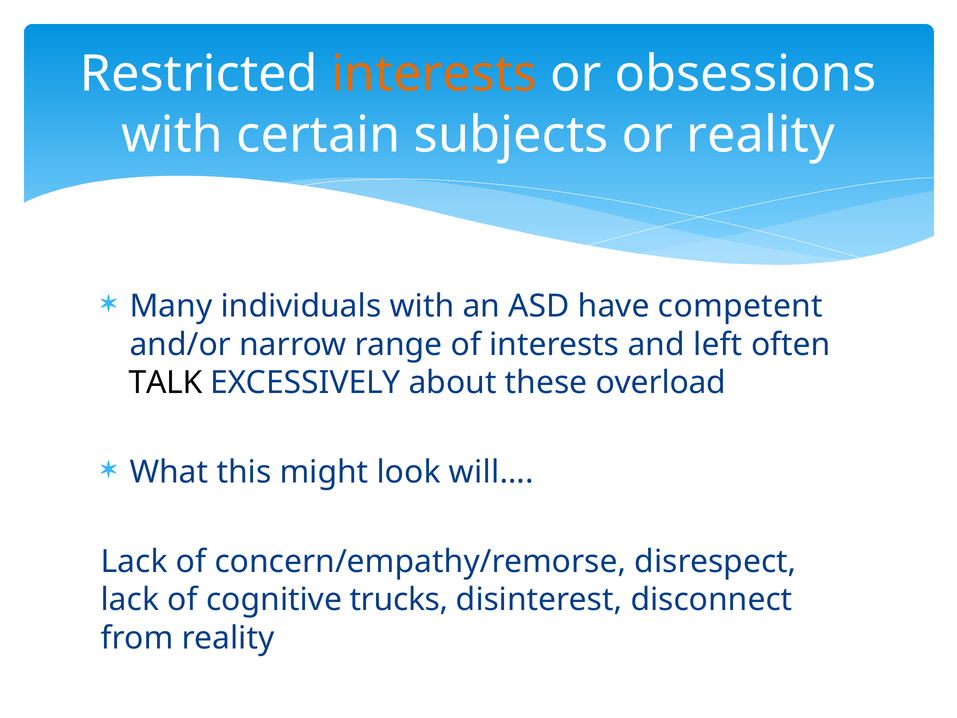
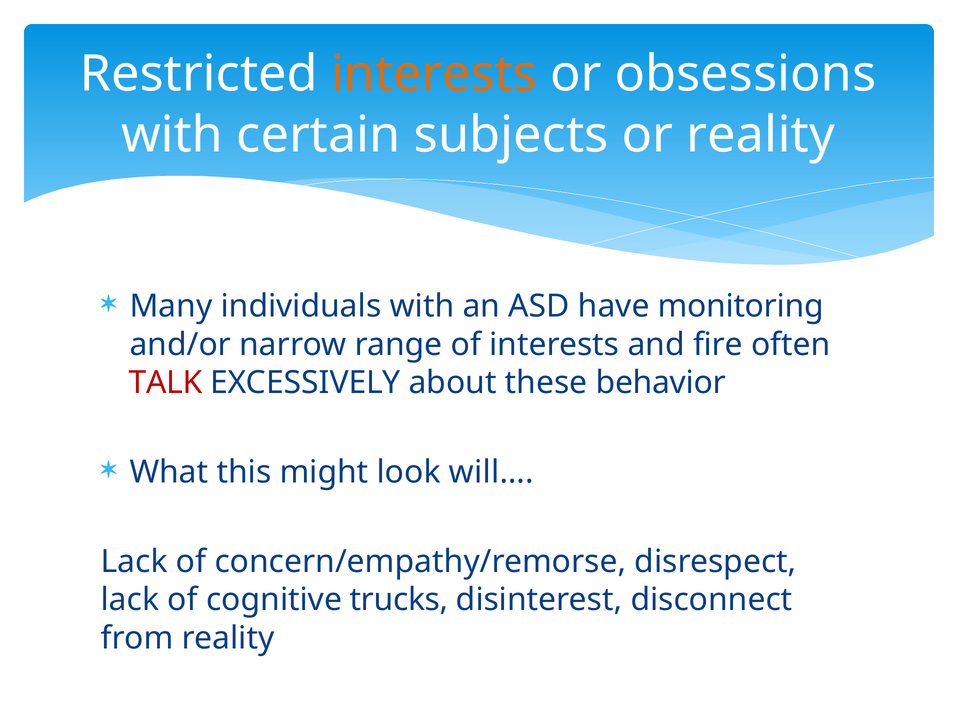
competent: competent -> monitoring (741, 306)
left: left -> fire (718, 344)
TALK colour: black -> red (166, 383)
overload: overload -> behavior (661, 383)
